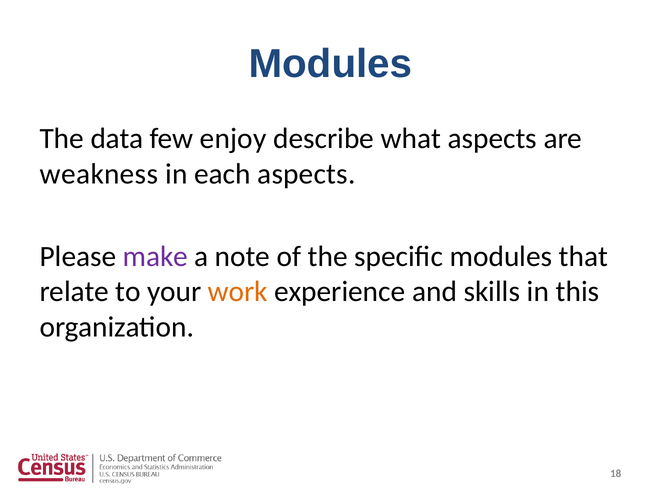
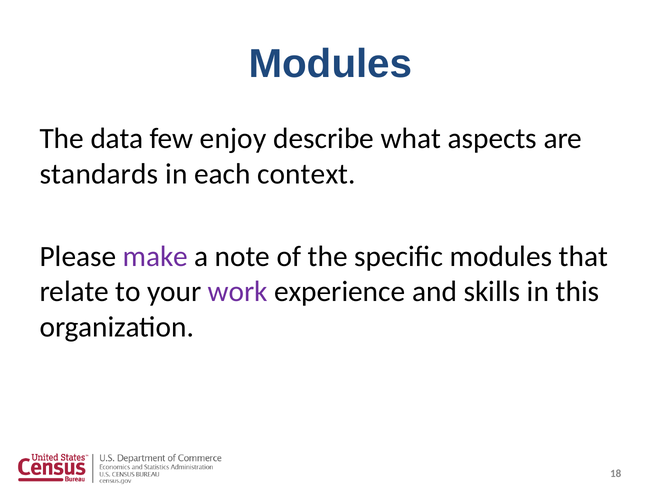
weakness: weakness -> standards (99, 174)
each aspects: aspects -> context (306, 174)
work colour: orange -> purple (238, 291)
